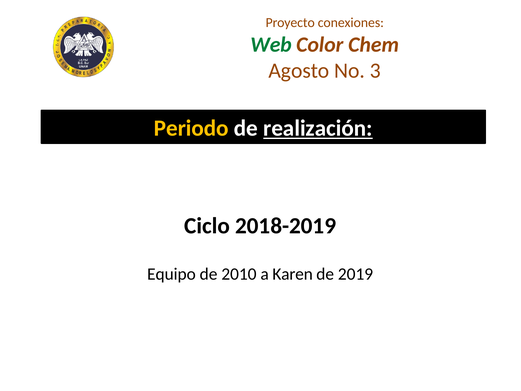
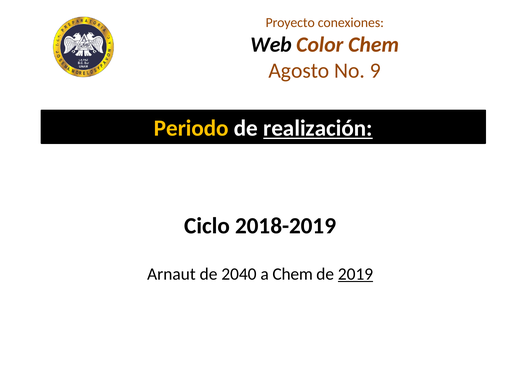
Web colour: green -> black (271, 45)
3: 3 -> 9 (375, 71)
Equipo: Equipo -> Arnaut (171, 274)
2010: 2010 -> 2040 (239, 274)
a Karen: Karen -> Chem (293, 274)
2019 underline: none -> present (355, 274)
